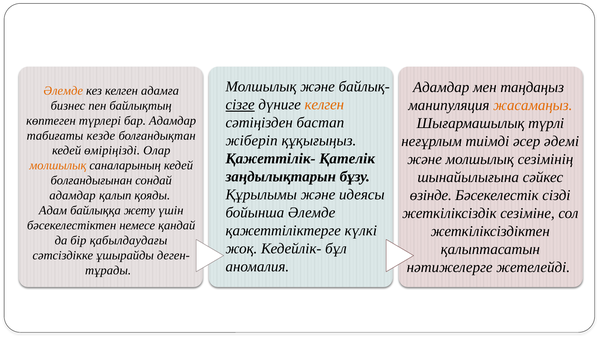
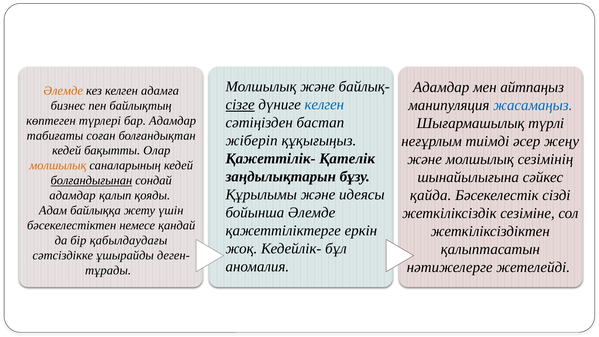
таңдаңыз: таңдаңыз -> айтпаңыз (532, 87)
келген colour: orange -> blue (324, 105)
жасамаңыз colour: orange -> blue (533, 105)
кезде: кезде -> соған (101, 136)
әдемі: әдемі -> жеңу (562, 141)
өміріңізді: өміріңізді -> бақытты (112, 151)
болғандығынан underline: none -> present (91, 180)
өзінде: өзінде -> қайда (431, 195)
күлкі: күлкі -> еркін (361, 230)
